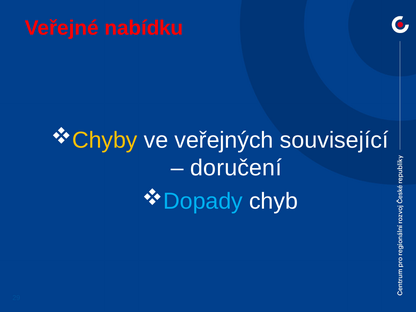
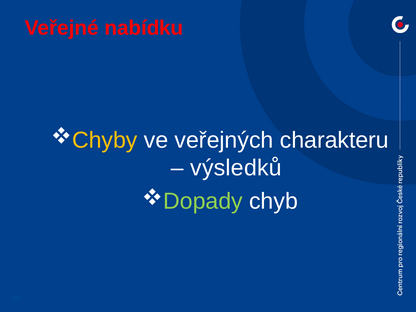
související: související -> charakteru (334, 140)
doručení: doručení -> výsledků (236, 168)
Dopady colour: light blue -> light green (203, 201)
